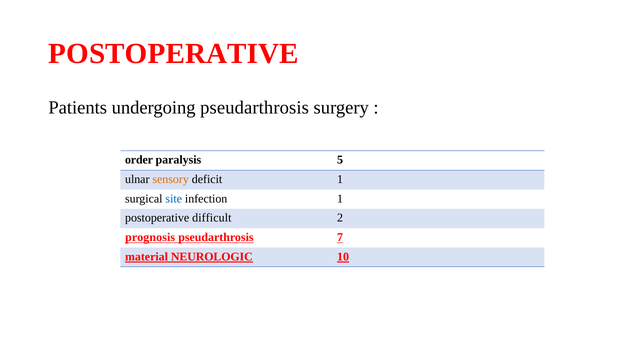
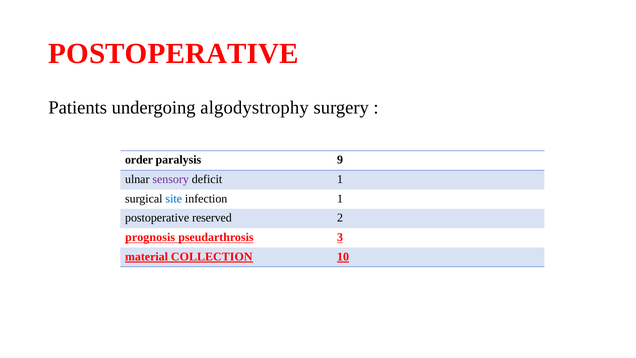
undergoing pseudarthrosis: pseudarthrosis -> algodystrophy (255, 108)
5: 5 -> 9 (340, 160)
sensory colour: orange -> purple (171, 179)
difficult: difficult -> reserved (212, 218)
7: 7 -> 3 (340, 237)
NEUROLOGIC: NEUROLOGIC -> COLLECTION (212, 256)
